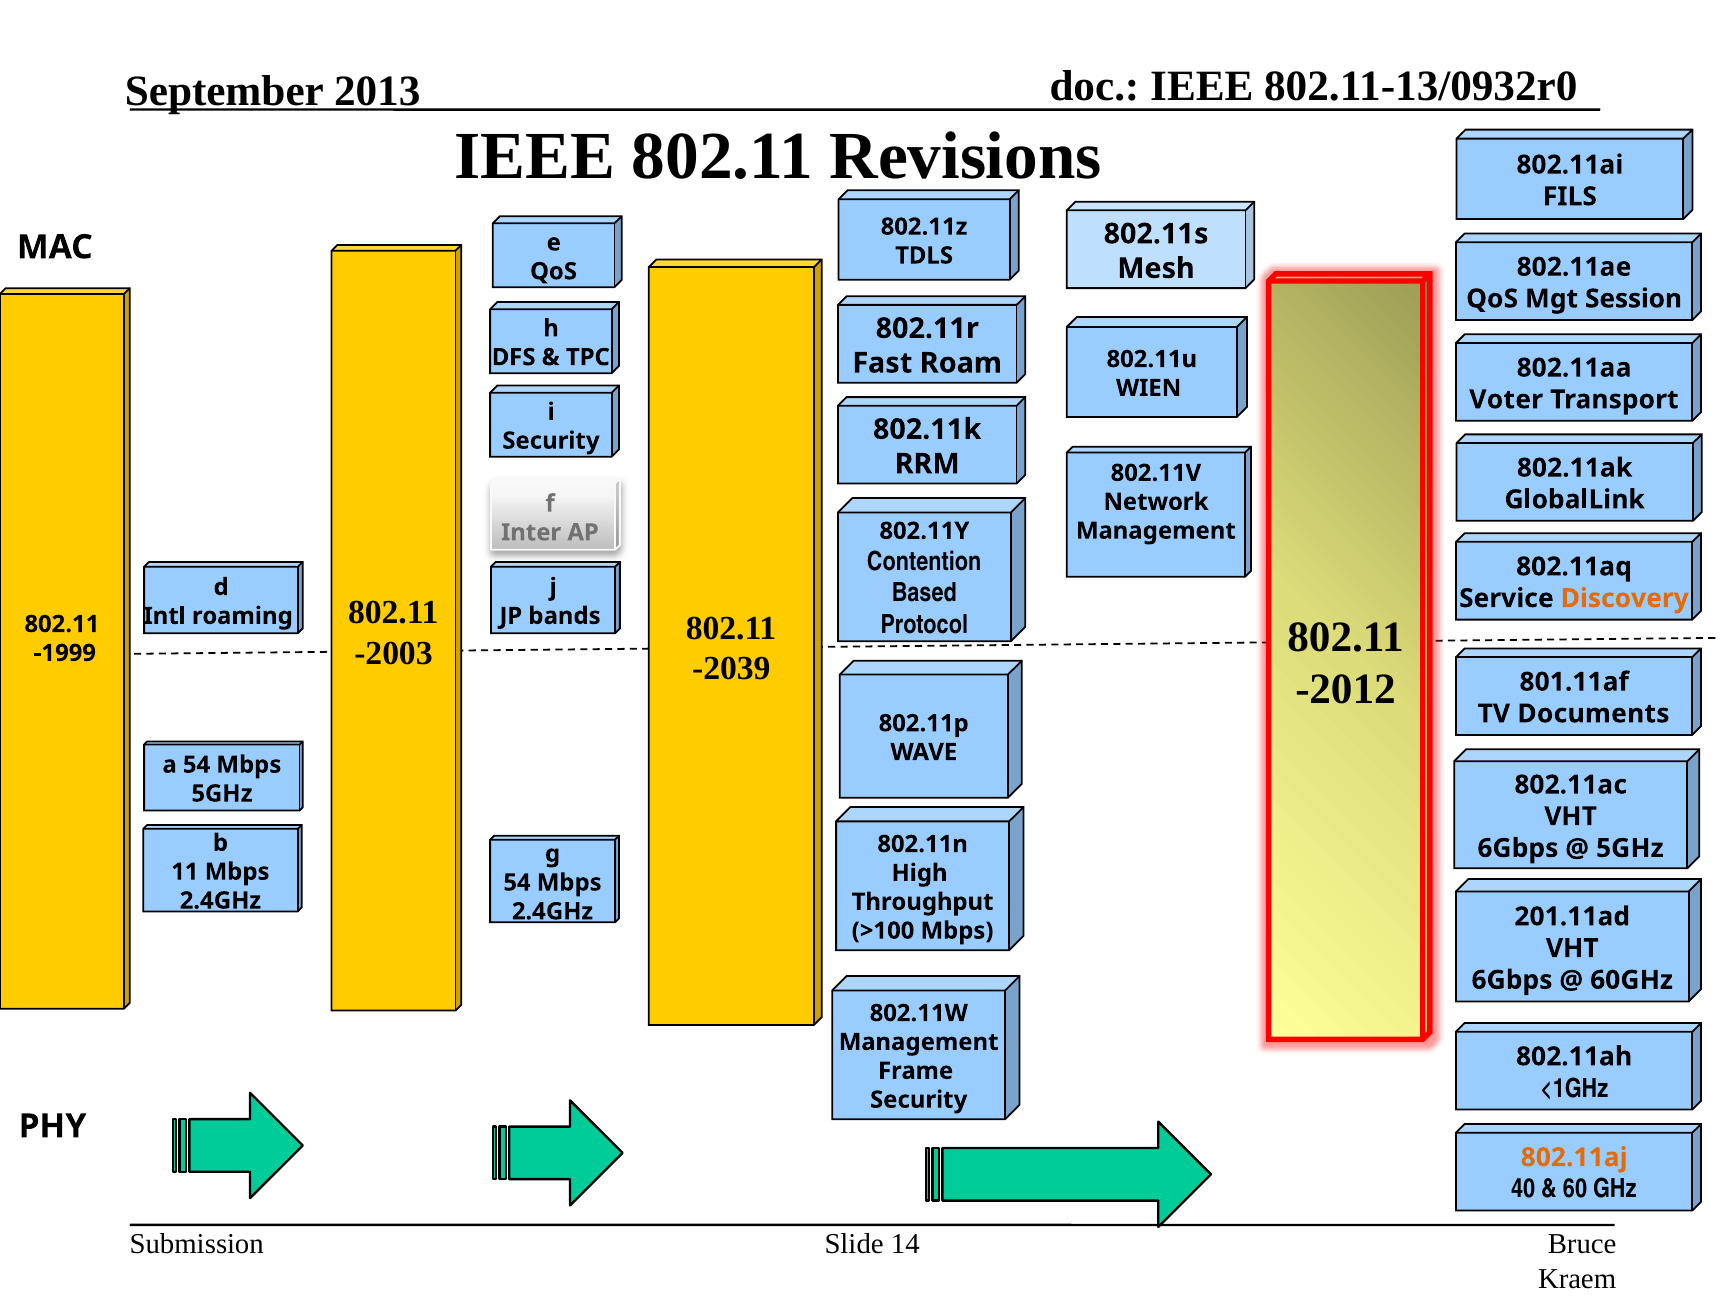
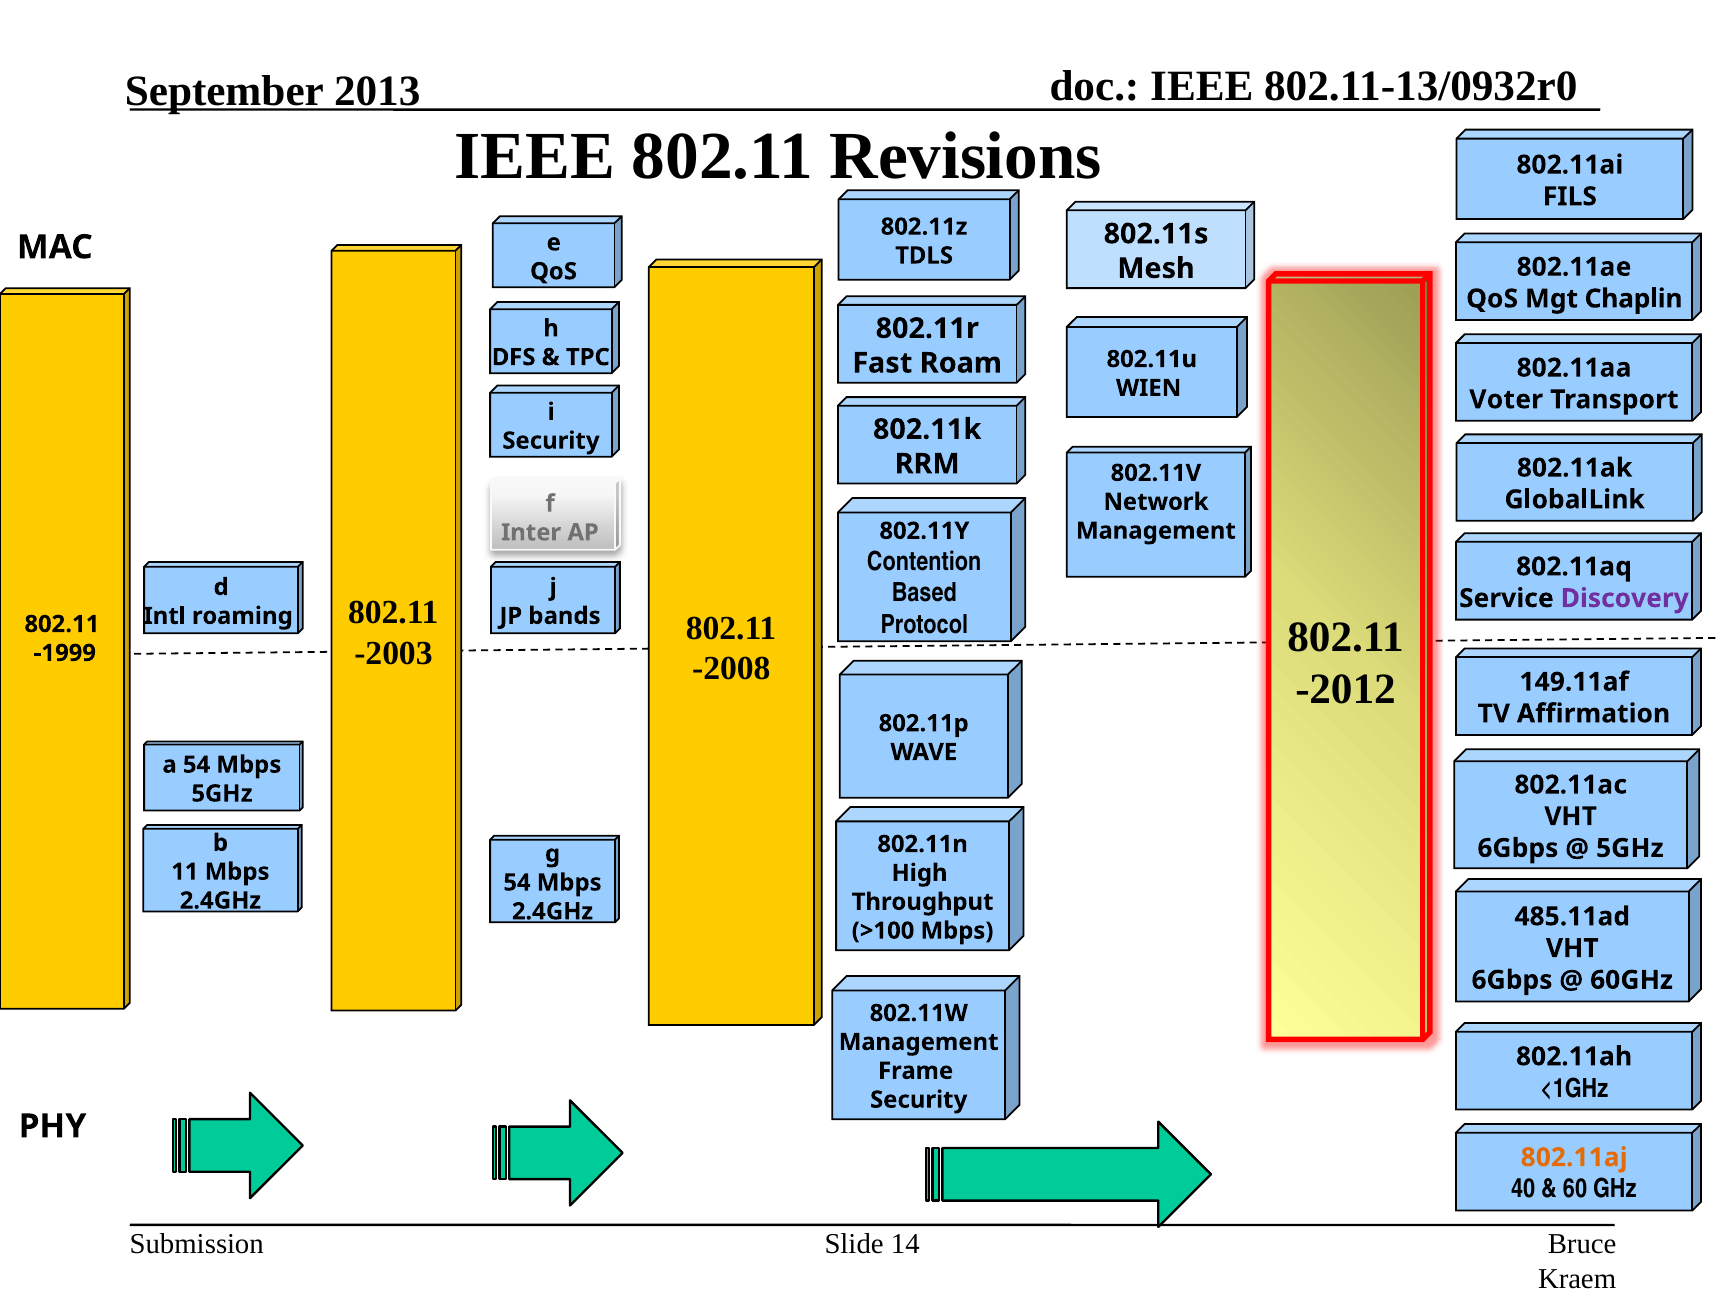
Session: Session -> Chaplin (1634, 299)
Discovery colour: orange -> purple (1625, 599)
-2039: -2039 -> -2008 (731, 669)
801.11af: 801.11af -> 149.11af (1574, 682)
Documents: Documents -> Affirmation (1594, 714)
201.11ad: 201.11ad -> 485.11ad (1572, 917)
